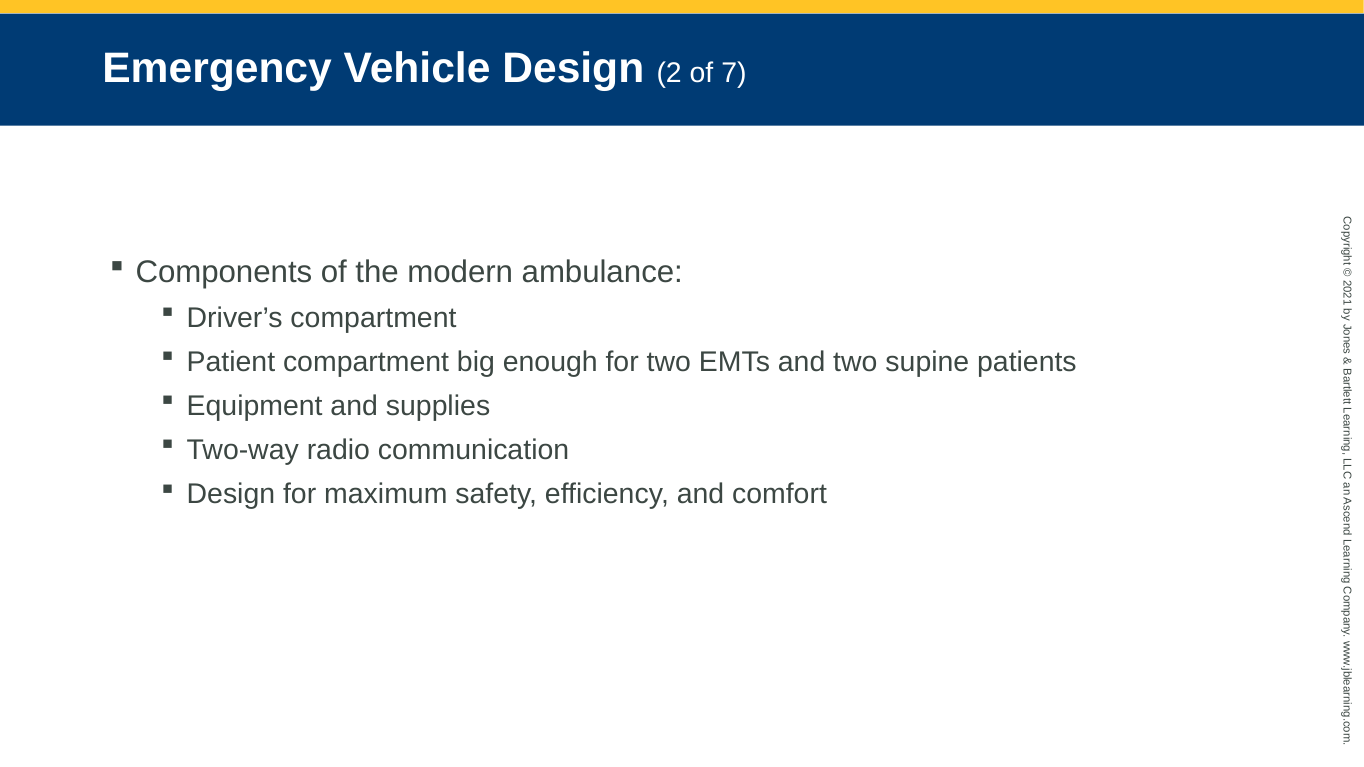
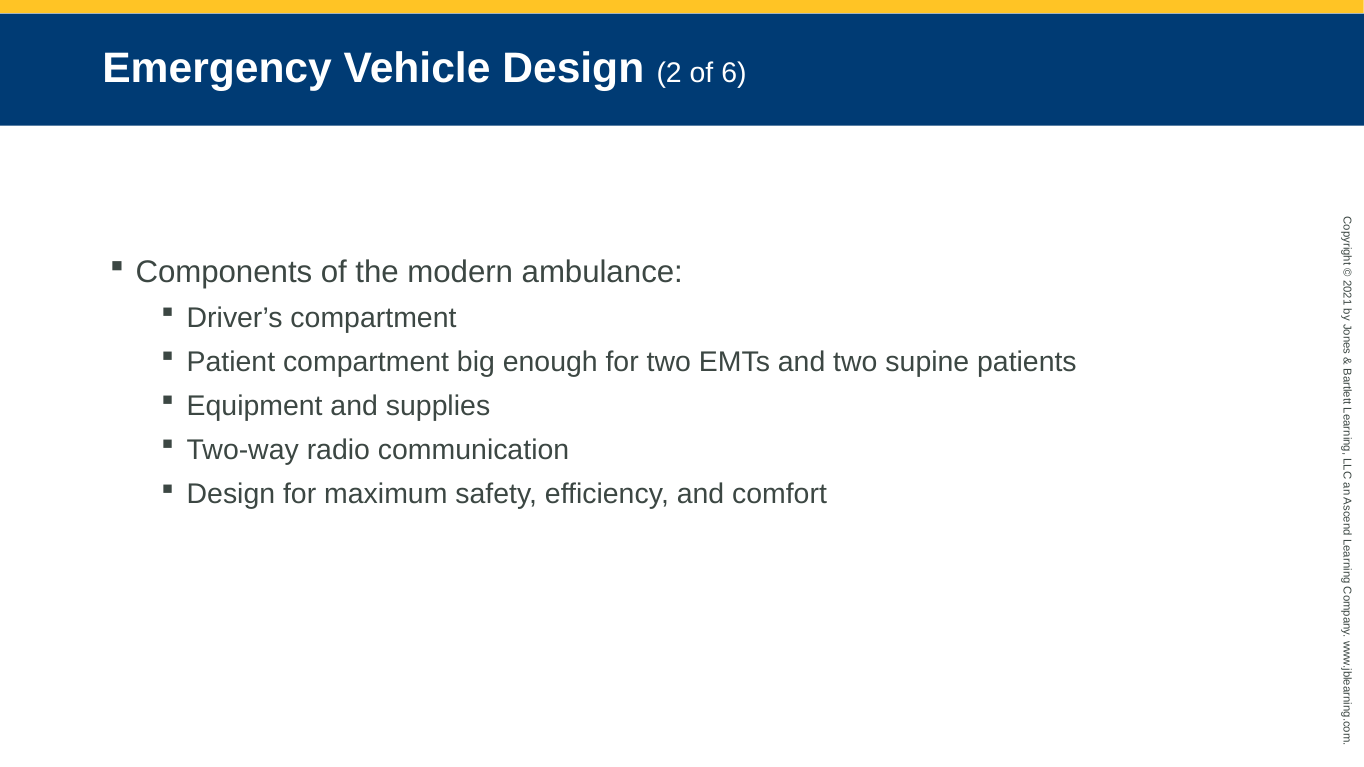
7: 7 -> 6 (734, 73)
